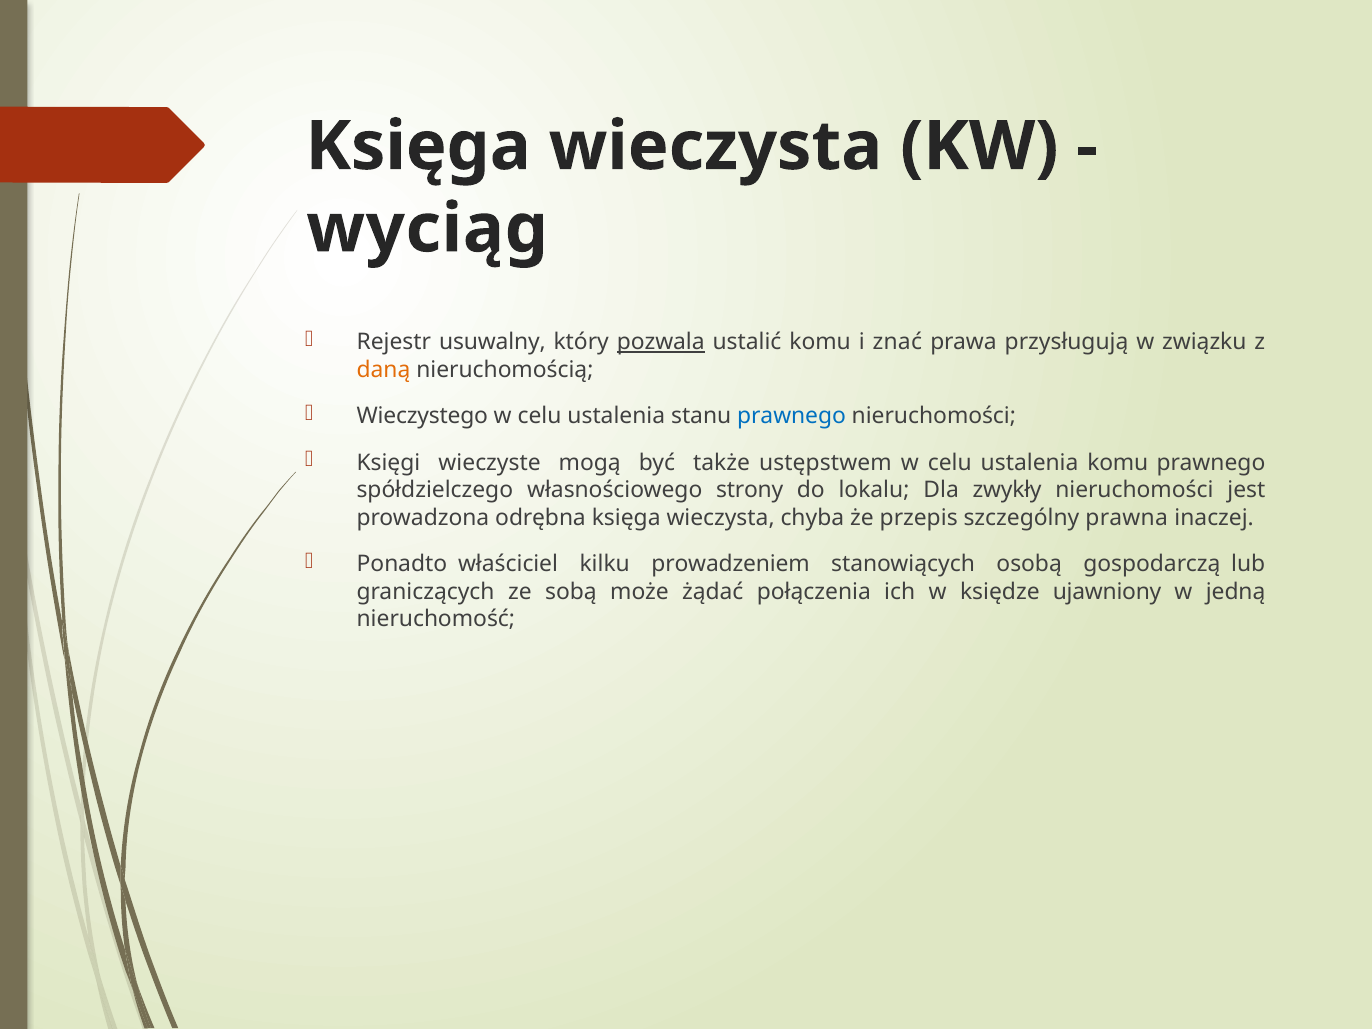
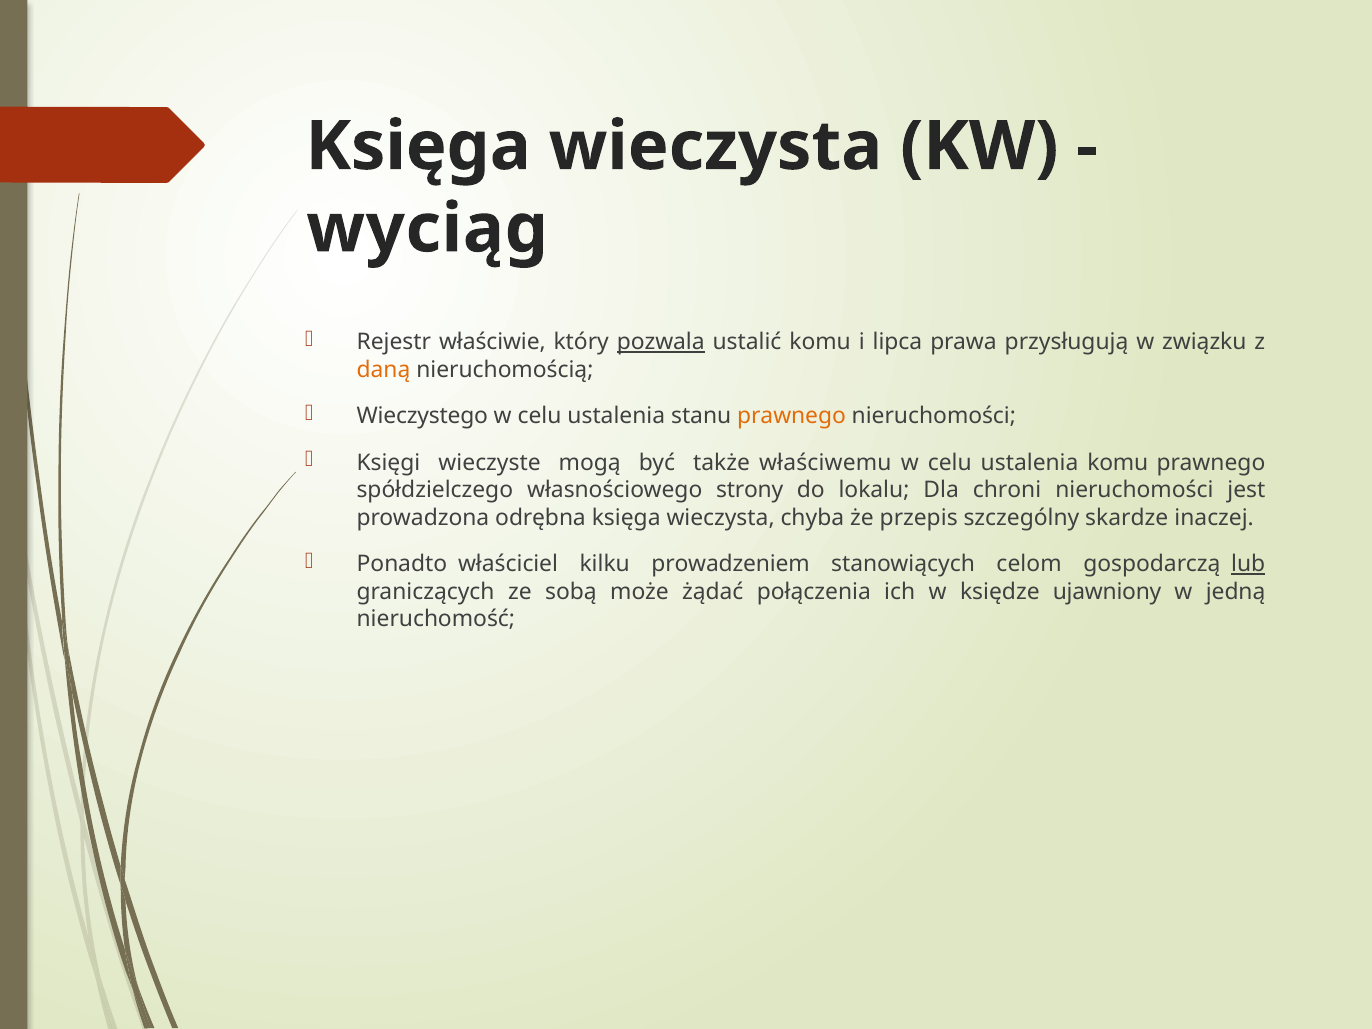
usuwalny: usuwalny -> właściwie (492, 342)
znać: znać -> lipca (897, 342)
prawnego colour: blue -> orange (792, 416)
ustępstwem: ustępstwem -> właściwemu (825, 463)
zwykły: zwykły -> chroni (1007, 490)
prawna: prawna -> skardze (1127, 518)
osobą: osobą -> celom (1029, 564)
lub underline: none -> present (1248, 564)
